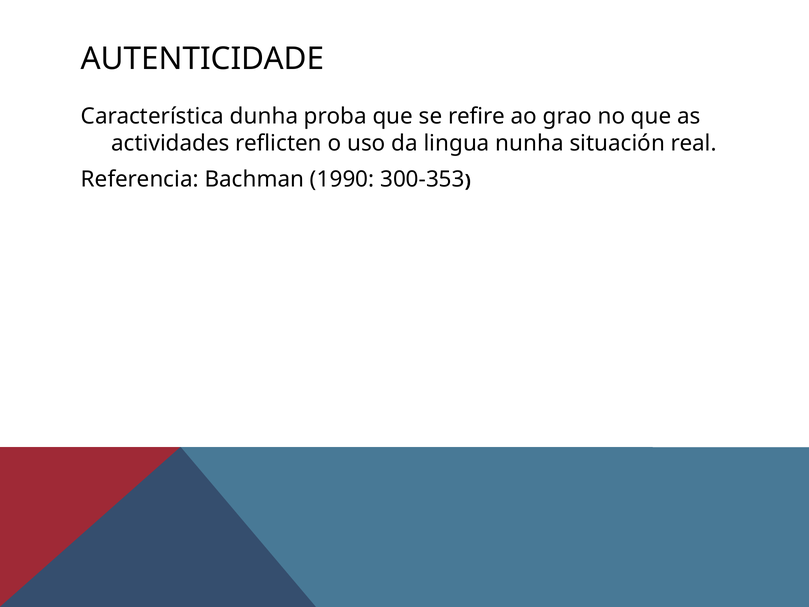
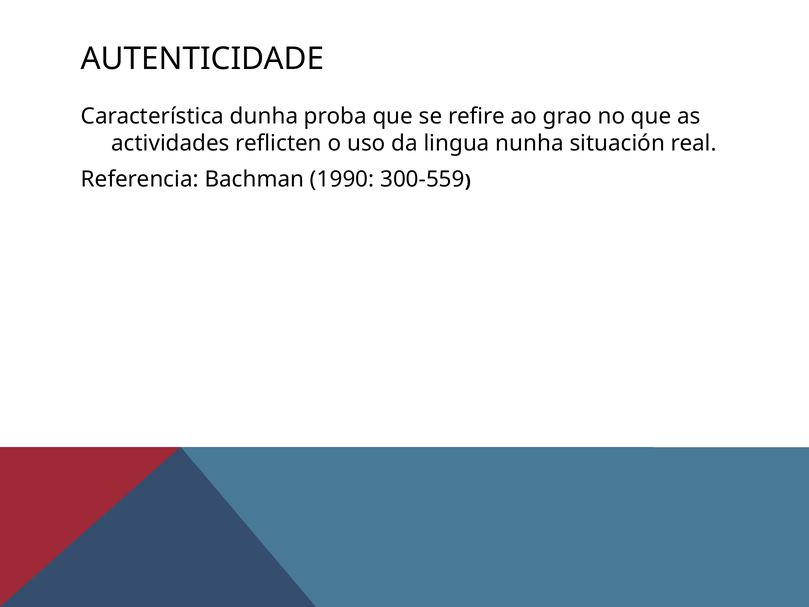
300-353: 300-353 -> 300-559 (422, 179)
